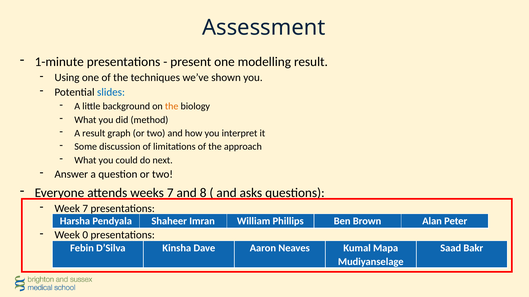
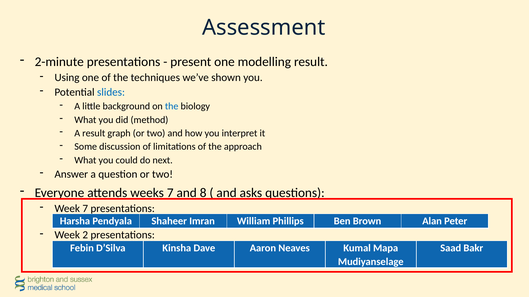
1-minute: 1-minute -> 2-minute (59, 62)
the colour: orange -> blue (172, 107)
0: 0 -> 2 (85, 235)
